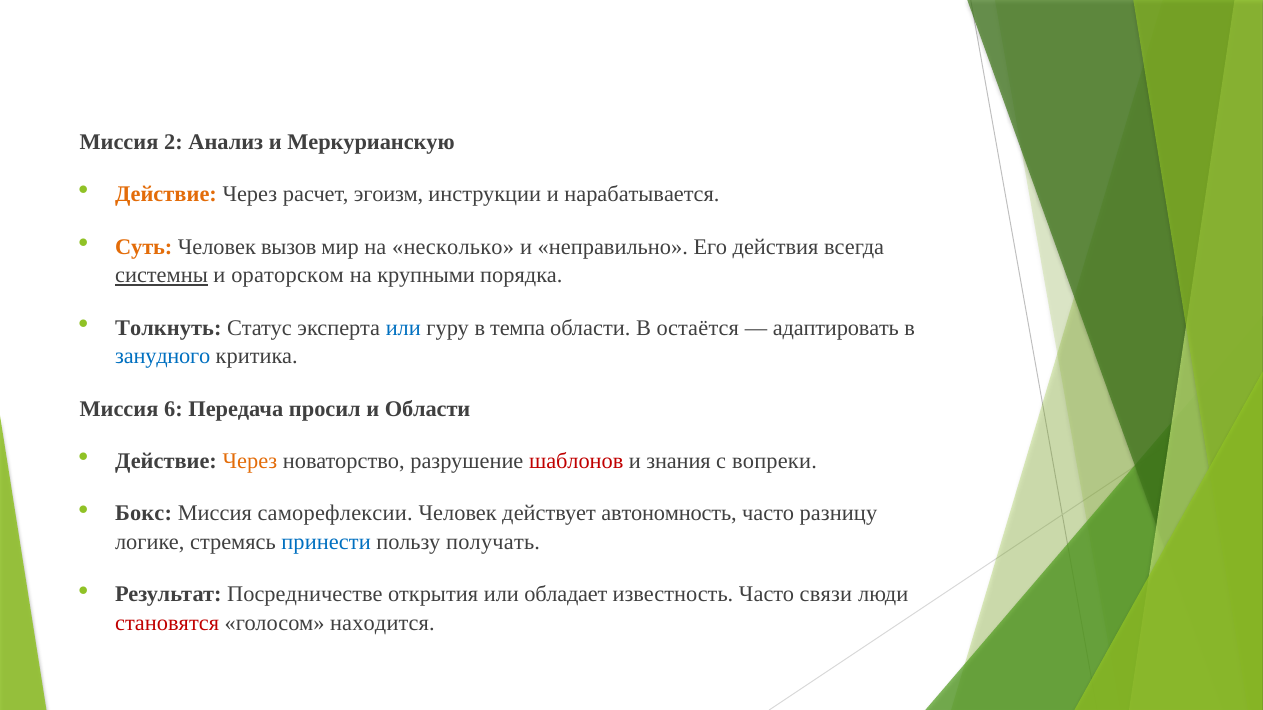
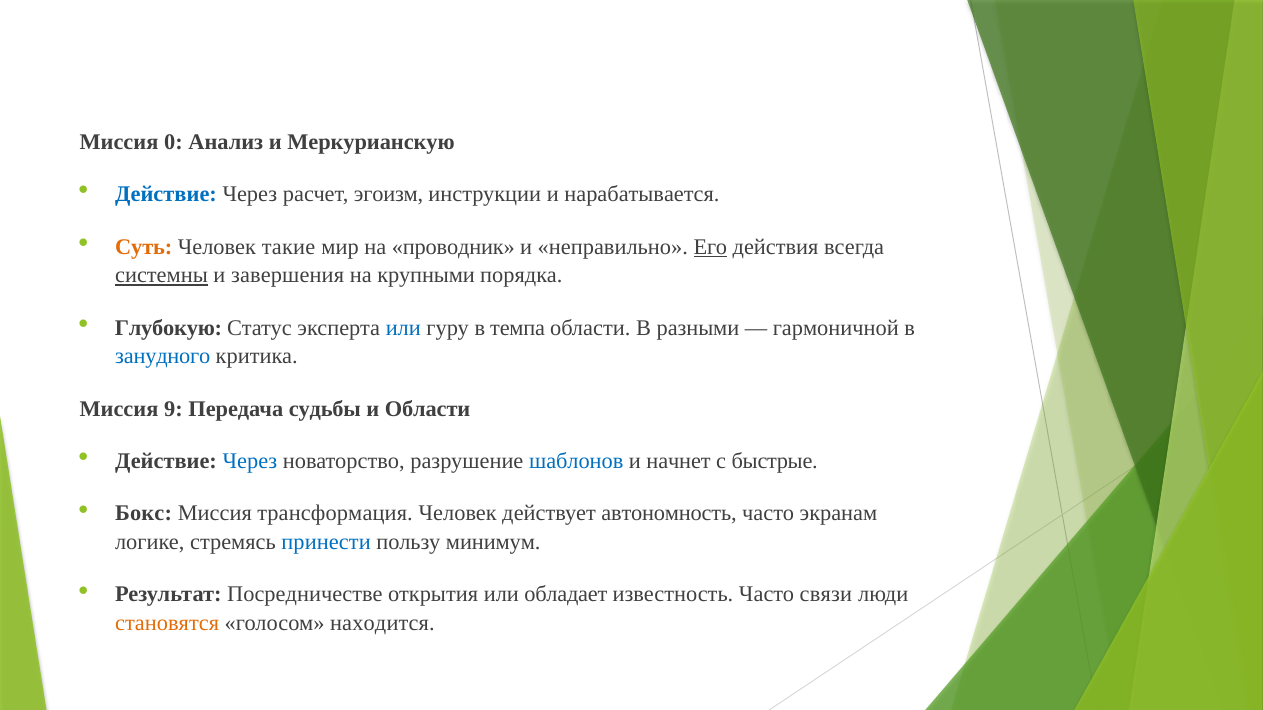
2: 2 -> 0 (173, 142)
Действие colour: orange -> blue (166, 194)
вызов: вызов -> такие (289, 247)
несколько: несколько -> проводник (453, 247)
Его underline: none -> present (710, 247)
ораторском: ораторском -> завершения (288, 276)
Толкнуть: Толкнуть -> Глубокую (168, 328)
остаётся: остаётся -> разными (698, 328)
адаптировать: адаптировать -> гармоничной (836, 328)
6: 6 -> 9 (173, 409)
просил: просил -> судьбы (325, 409)
Через colour: orange -> blue (250, 461)
шаблонов colour: red -> blue (576, 461)
знания: знания -> начнет (679, 461)
вопреки: вопреки -> быстрые (775, 461)
саморефлексии: саморефлексии -> трансформация (335, 514)
разницу: разницу -> экранам (838, 514)
получать: получать -> минимум (493, 543)
становятся colour: red -> orange (167, 624)
